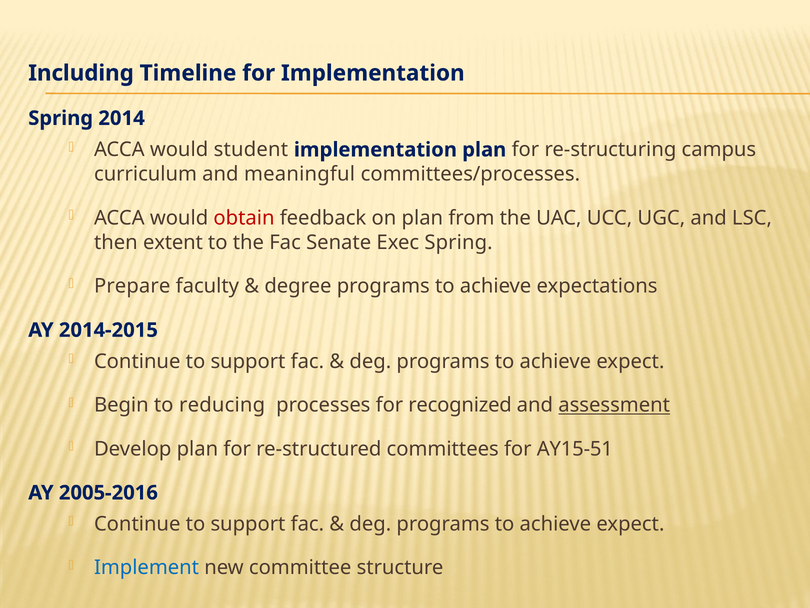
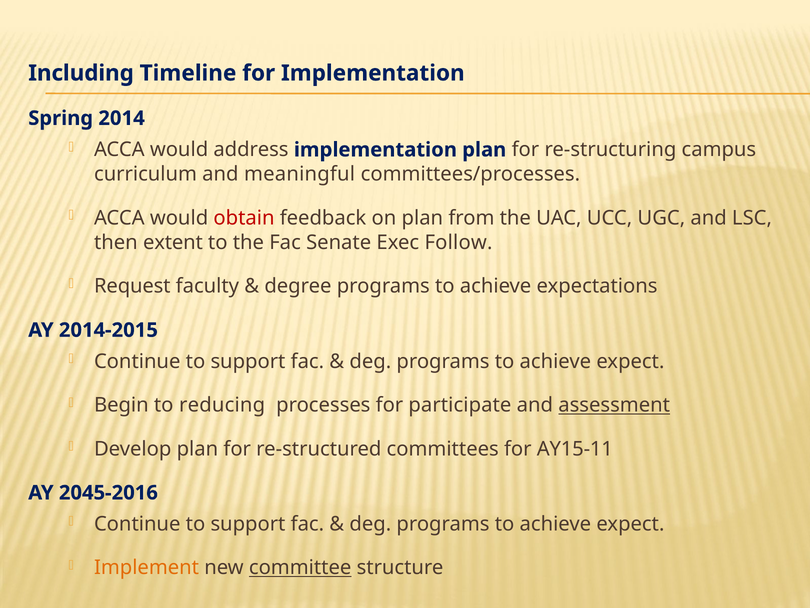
student: student -> address (251, 150)
Exec Spring: Spring -> Follow (459, 242)
Prepare: Prepare -> Request (132, 286)
recognized: recognized -> participate (460, 405)
AY15-51: AY15-51 -> AY15-11 (575, 448)
2005-2016: 2005-2016 -> 2045-2016 (108, 492)
Implement colour: blue -> orange (147, 567)
committee underline: none -> present (300, 567)
